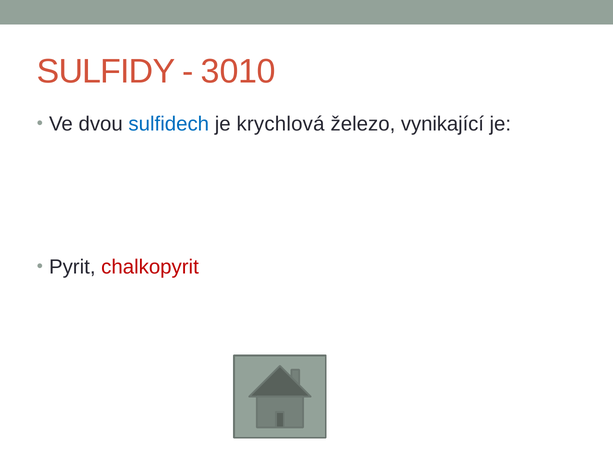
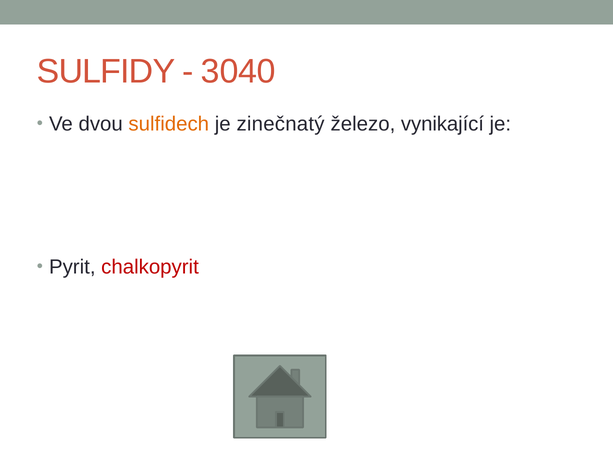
3010: 3010 -> 3040 (238, 71)
sulfidech colour: blue -> orange (169, 124)
krychlová: krychlová -> zinečnatý (281, 124)
